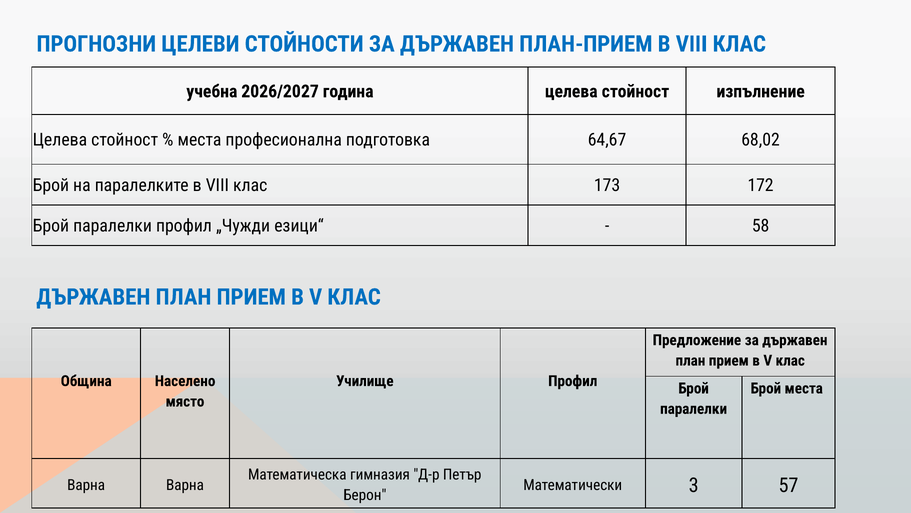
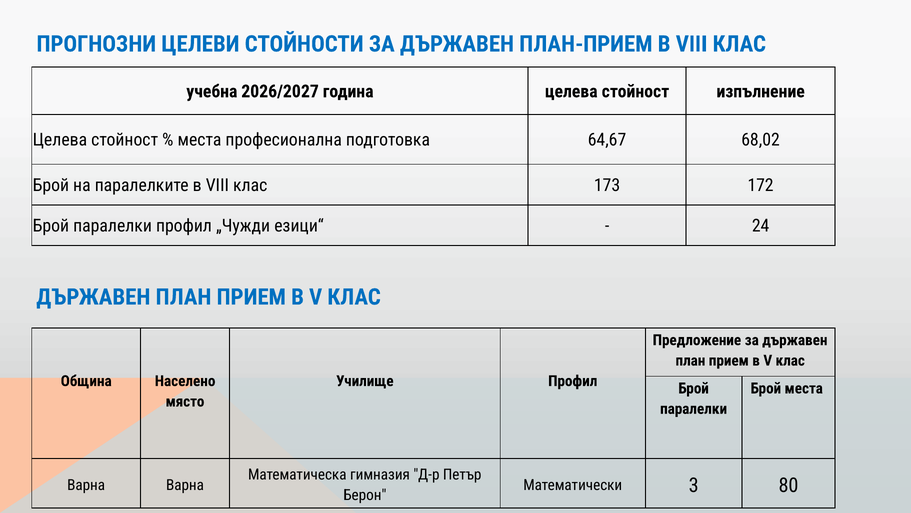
58: 58 -> 24 (761, 226)
57: 57 -> 80 (788, 485)
